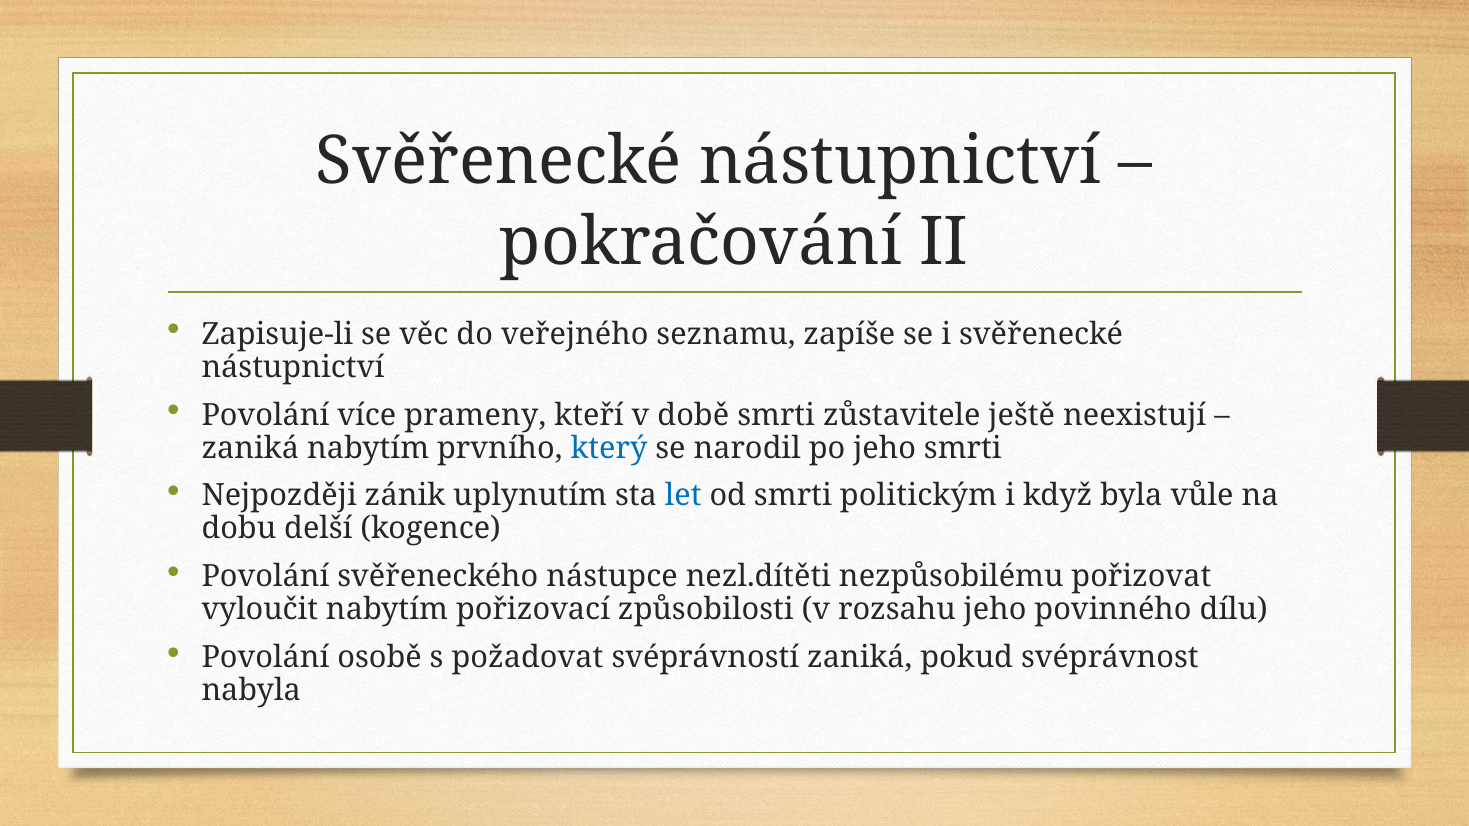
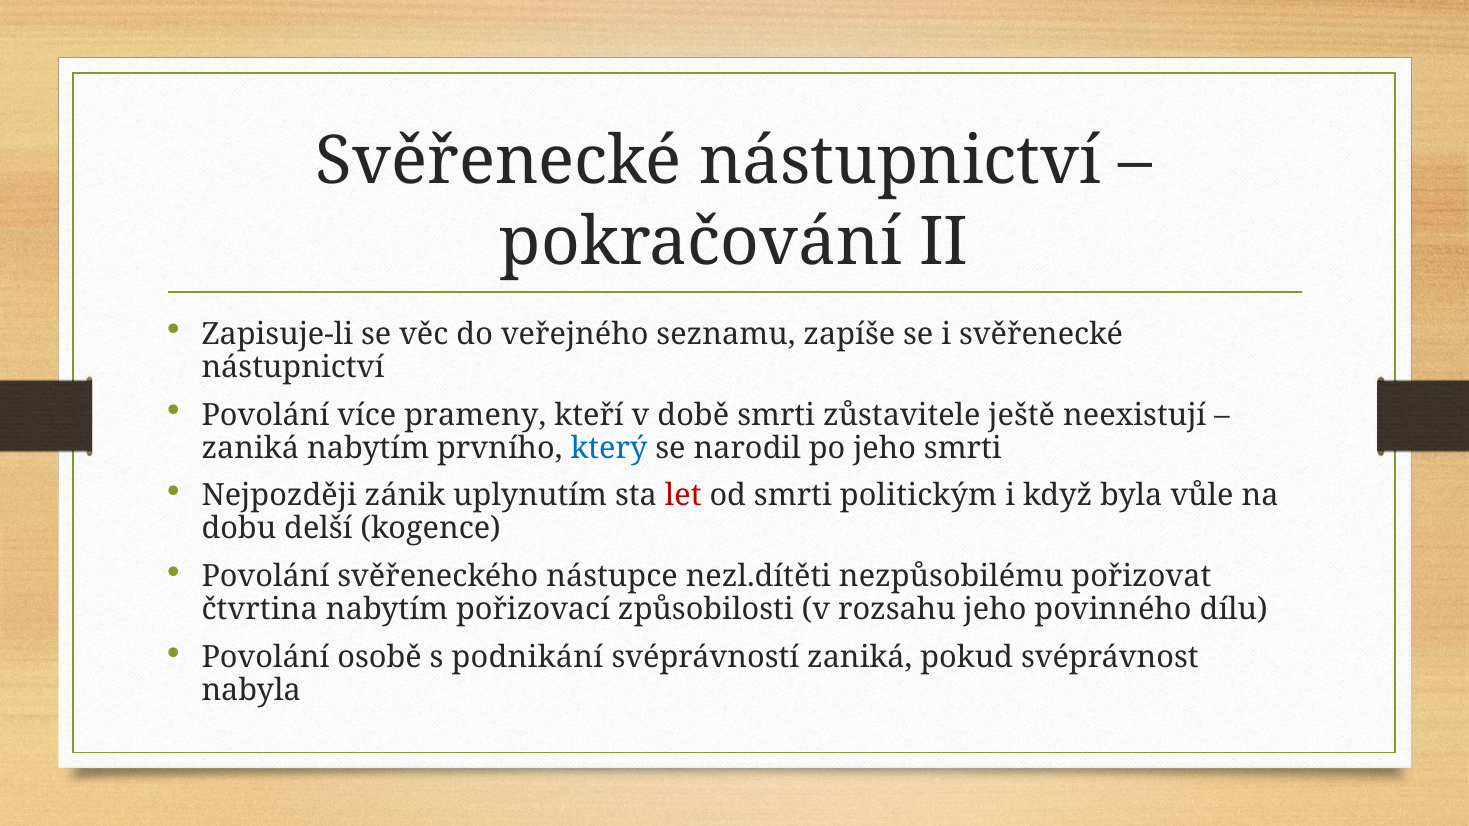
let colour: blue -> red (683, 496)
vyloučit: vyloučit -> čtvrtina (260, 610)
požadovat: požadovat -> podnikání (527, 658)
